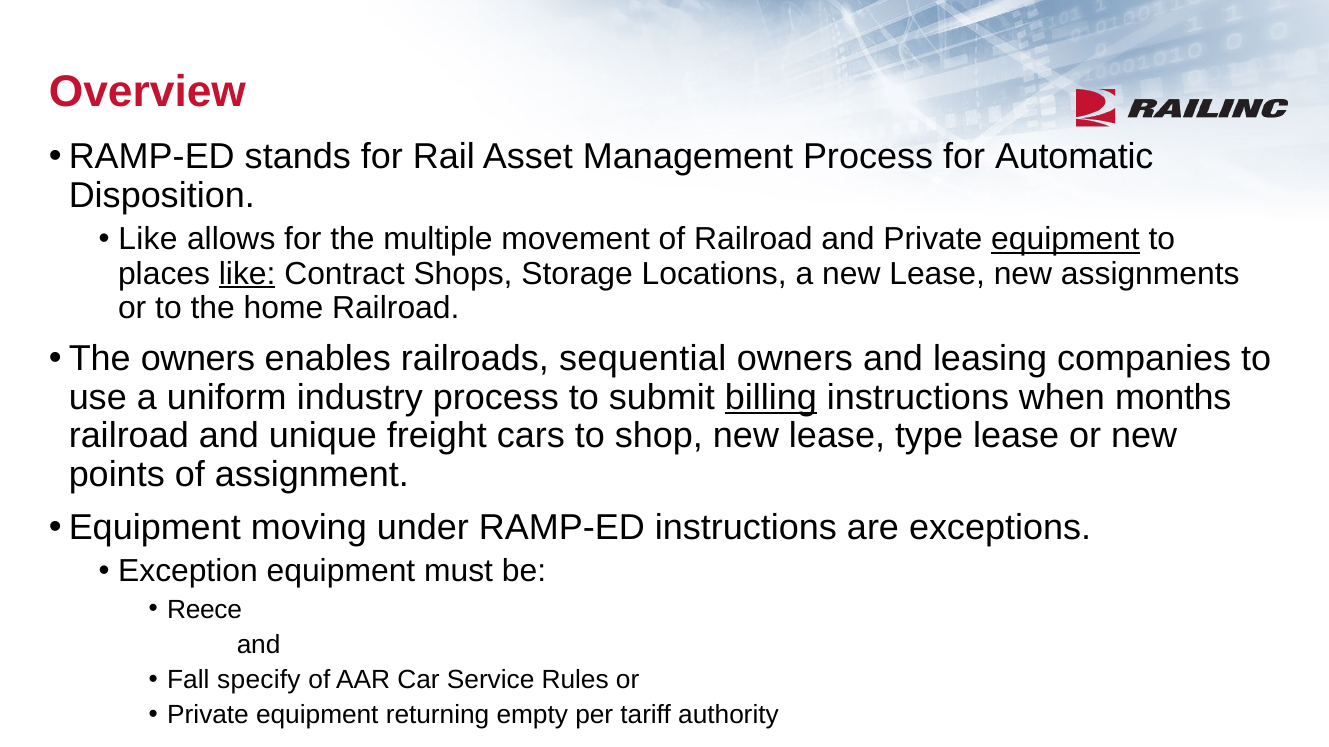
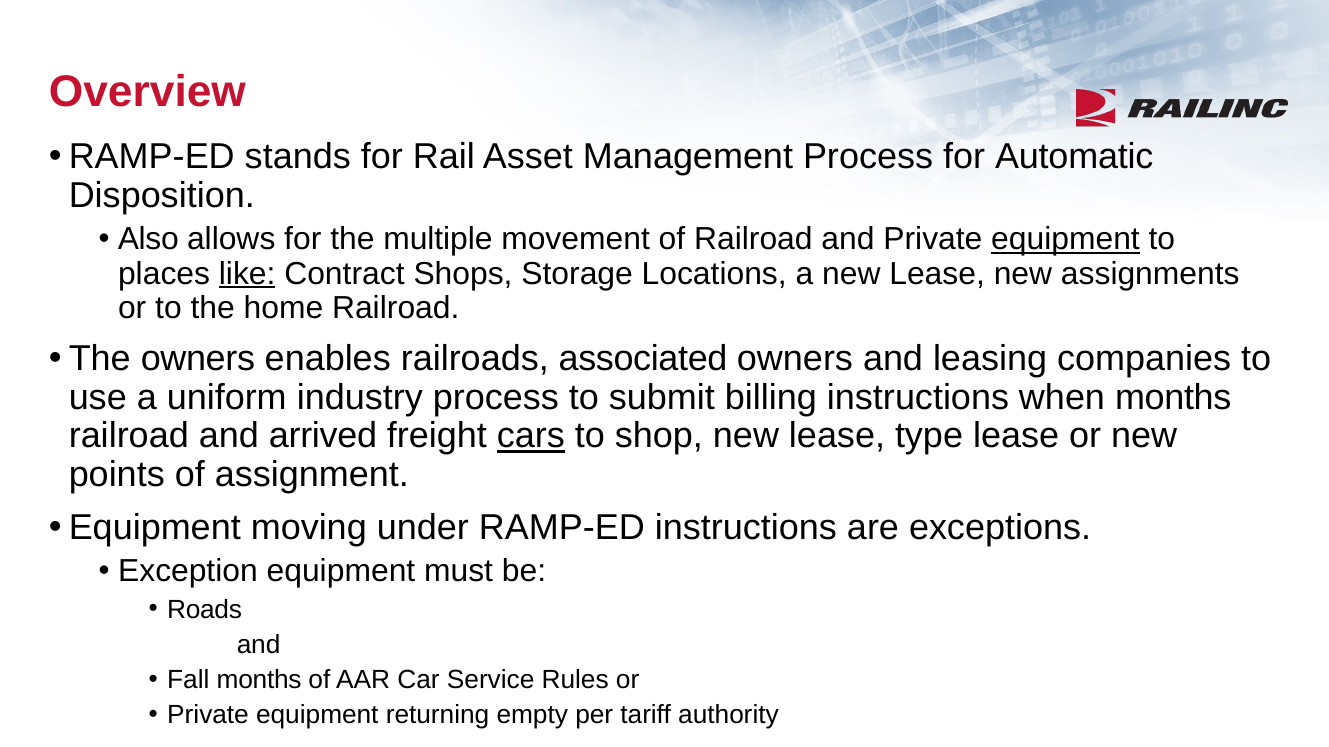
Like: Like -> Also (148, 240)
sequential: sequential -> associated (643, 359)
billing underline: present -> none (771, 398)
unique: unique -> arrived (323, 436)
cars underline: none -> present (531, 436)
Reece: Reece -> Roads (205, 610)
Fall specify: specify -> months (259, 680)
